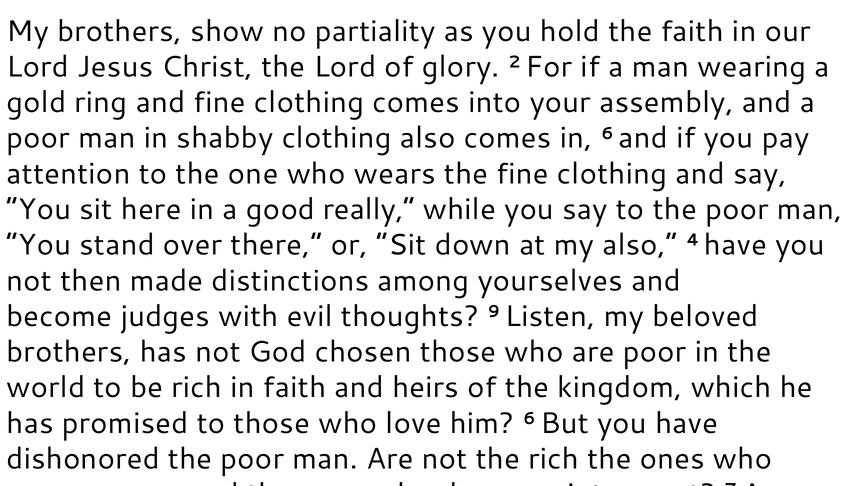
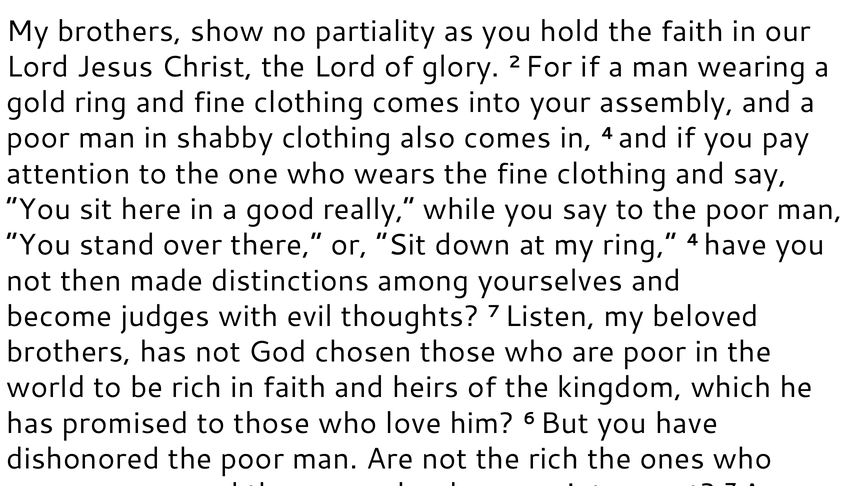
in 6: 6 -> 4 (608, 133)
my also: also -> ring (640, 245)
thoughts 9: 9 -> 7 (494, 311)
